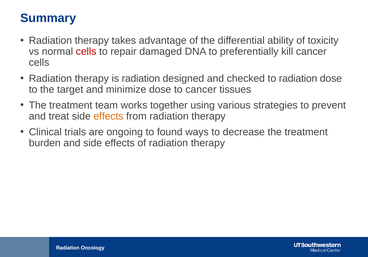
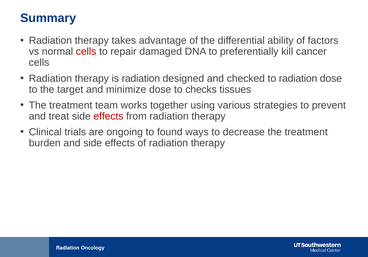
toxicity: toxicity -> factors (323, 41)
to cancer: cancer -> checks (201, 90)
effects colour: orange -> red (108, 116)
